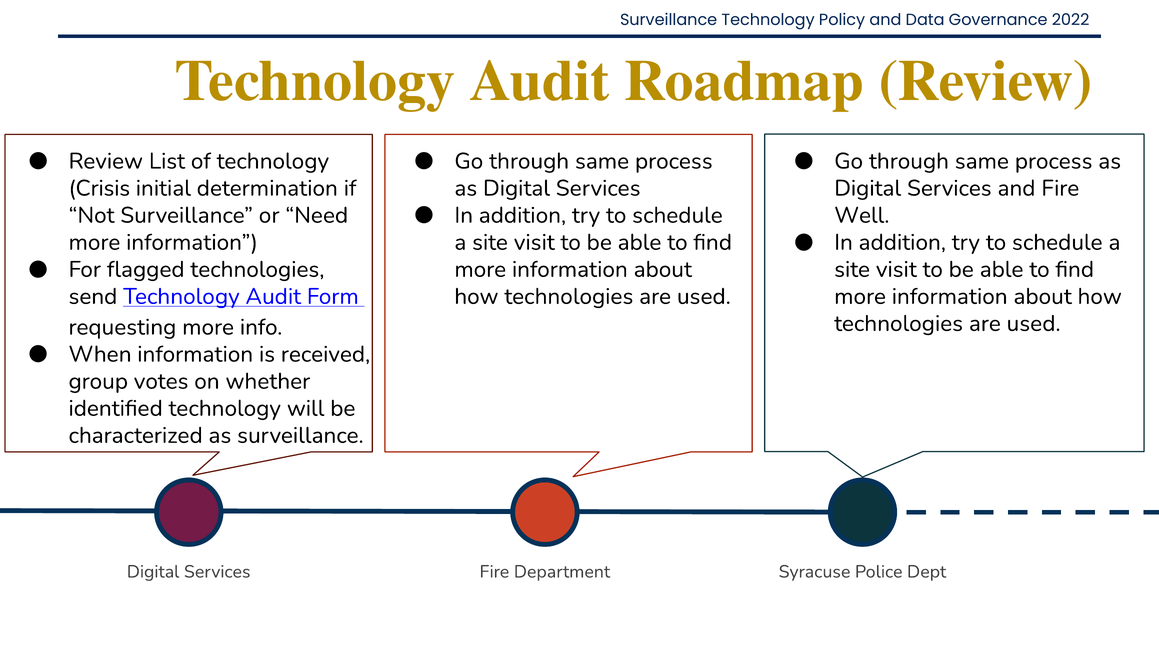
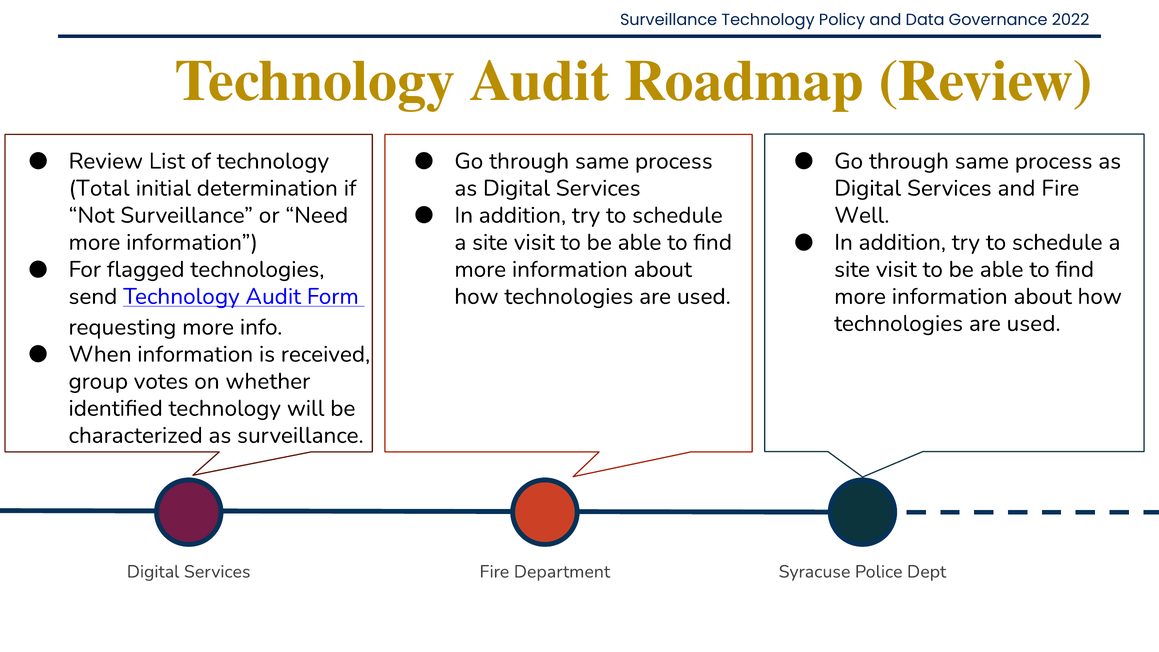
Crisis: Crisis -> Total (99, 188)
